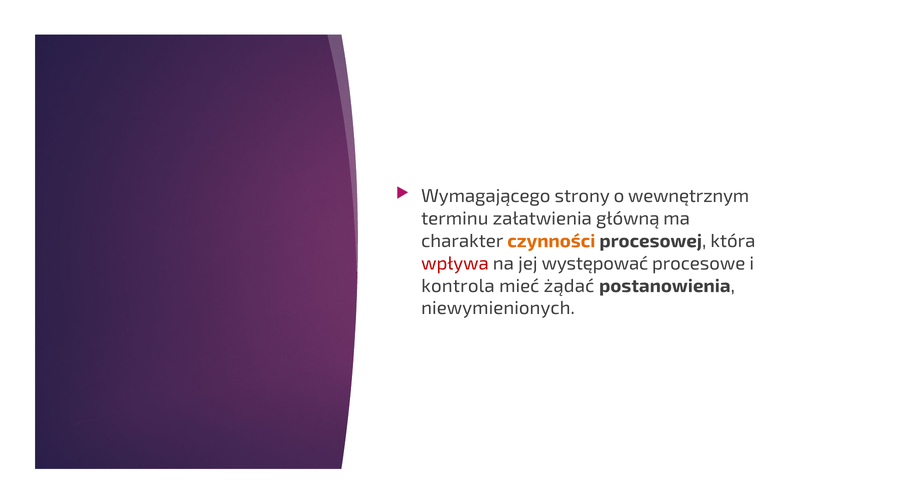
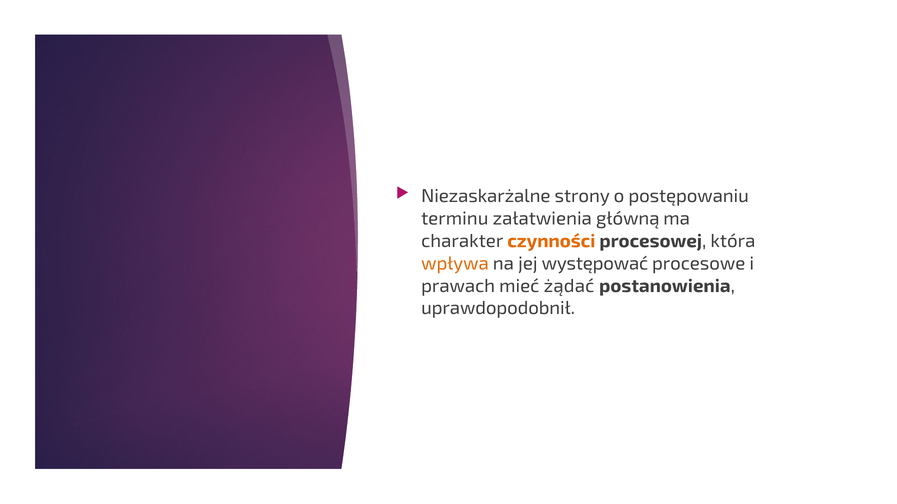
Wymagającego: Wymagającego -> Niezaskarżalne (486, 196)
wewnętrznym: wewnętrznym -> postępowaniu (689, 196)
wpływa colour: red -> orange (455, 264)
kontrola: kontrola -> prawach (458, 286)
niewymienionych: niewymienionych -> uprawdopodobnił (498, 309)
